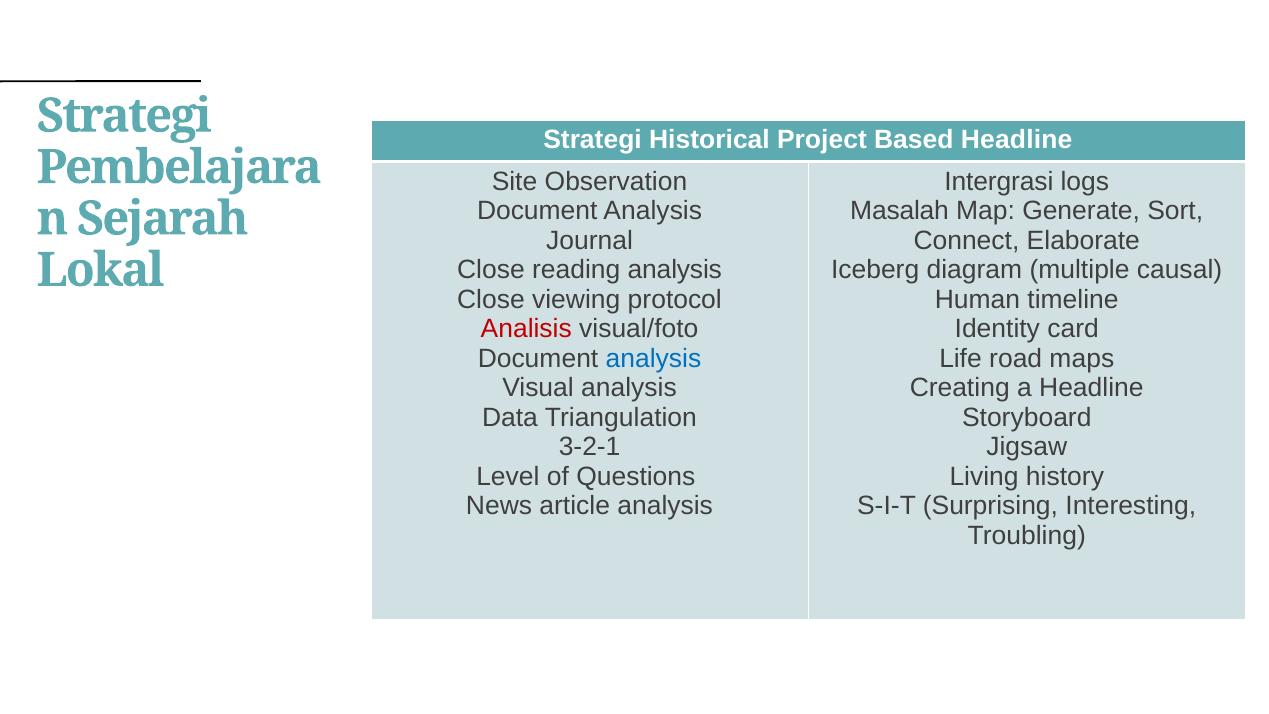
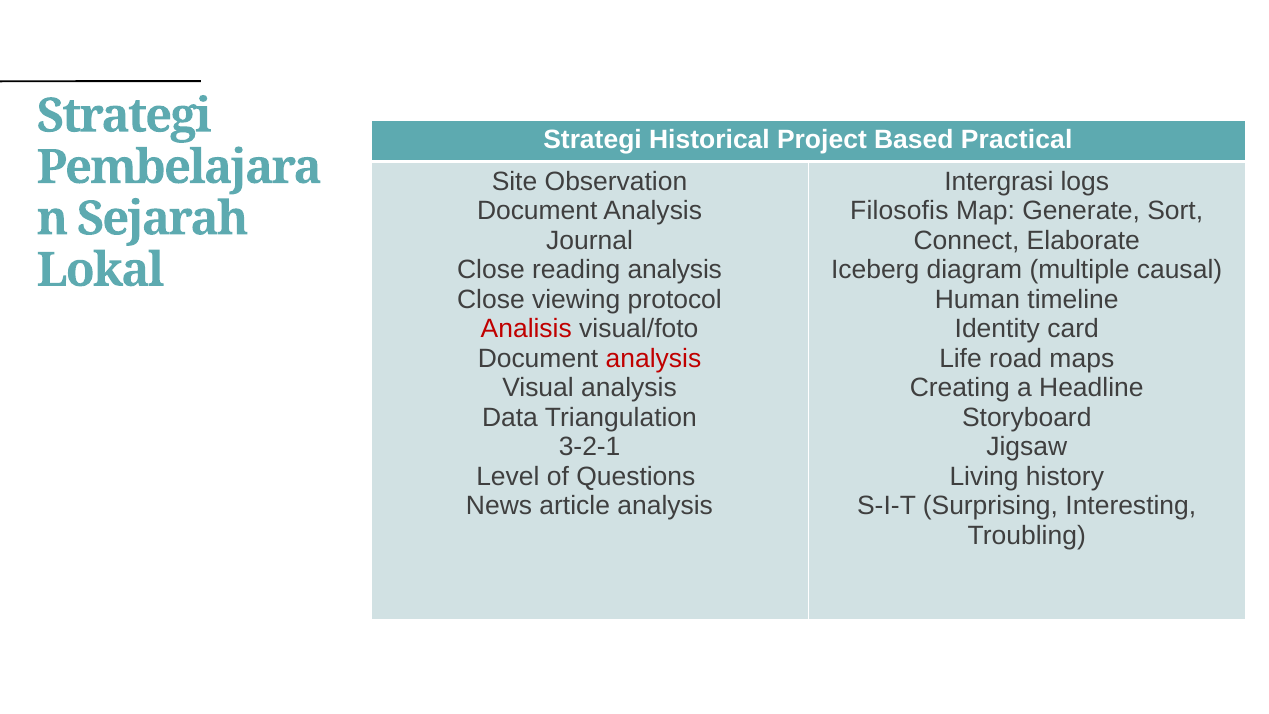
Based Headline: Headline -> Practical (1017, 140)
Masalah: Masalah -> Filosofis (899, 211)
analysis colour: blue -> red (654, 359)
